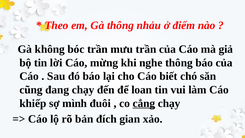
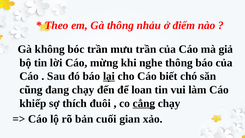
lại underline: none -> present (109, 76)
mình: mình -> thích (75, 103)
đích: đích -> cuối (106, 119)
